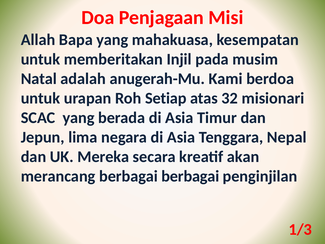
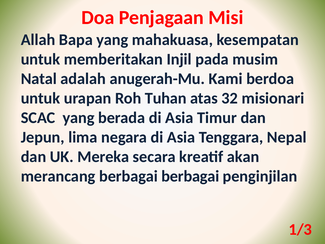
Setiap: Setiap -> Tuhan (166, 98)
